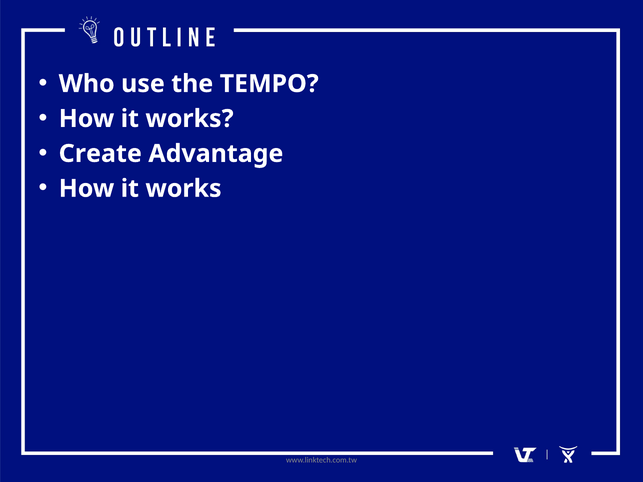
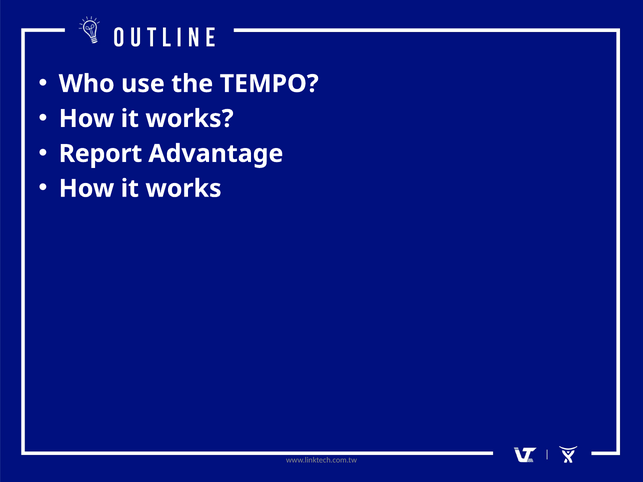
Create: Create -> Report (100, 154)
